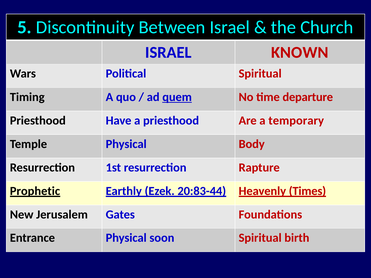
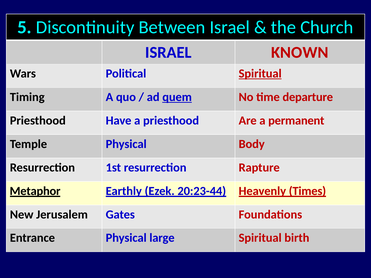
Spiritual underline: none -> present (260, 74)
temporary: temporary -> permanent (296, 121)
Prophetic: Prophetic -> Metaphor (35, 191)
20:83-44: 20:83-44 -> 20:23-44 (202, 191)
soon: soon -> large (162, 238)
